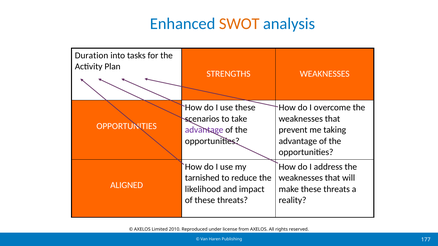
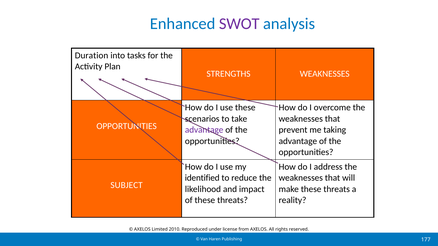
SWOT colour: orange -> purple (239, 24)
tarnished: tarnished -> identified (202, 178)
ALIGNED: ALIGNED -> SUBJECT (127, 185)
